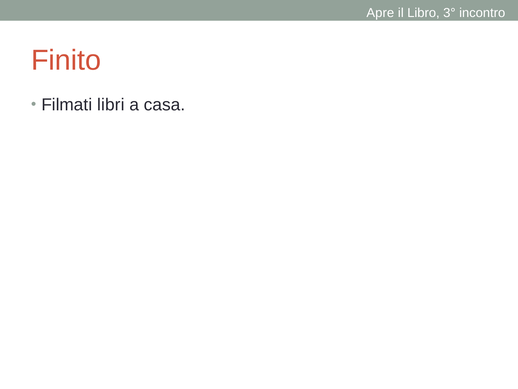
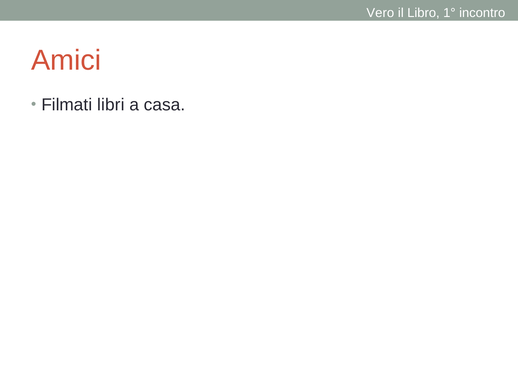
Apre: Apre -> Vero (380, 13)
3°: 3° -> 1° (449, 13)
Finito: Finito -> Amici (66, 60)
